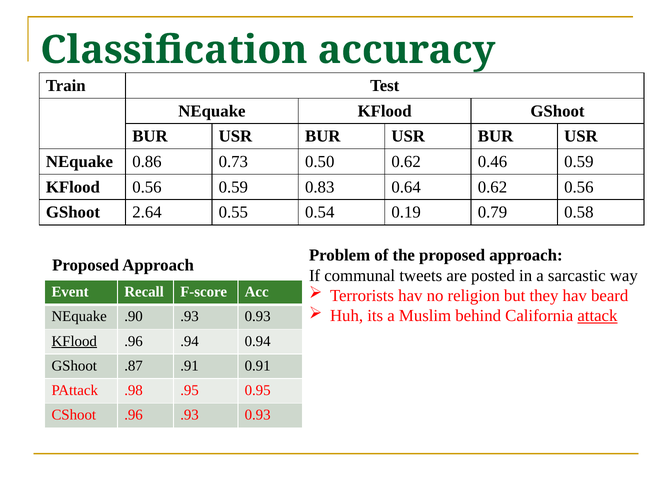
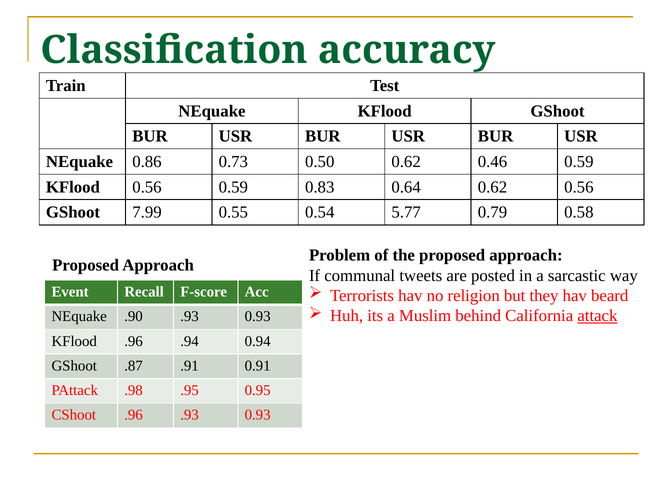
2.64: 2.64 -> 7.99 (147, 212)
0.19: 0.19 -> 5.77 (406, 212)
KFlood underline: present -> none (74, 341)
